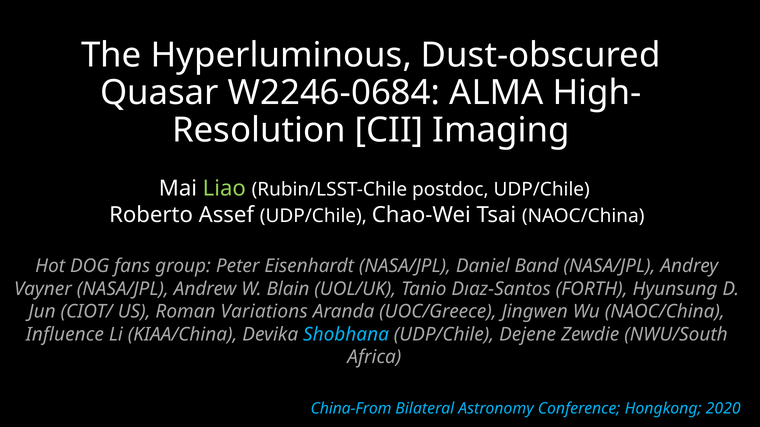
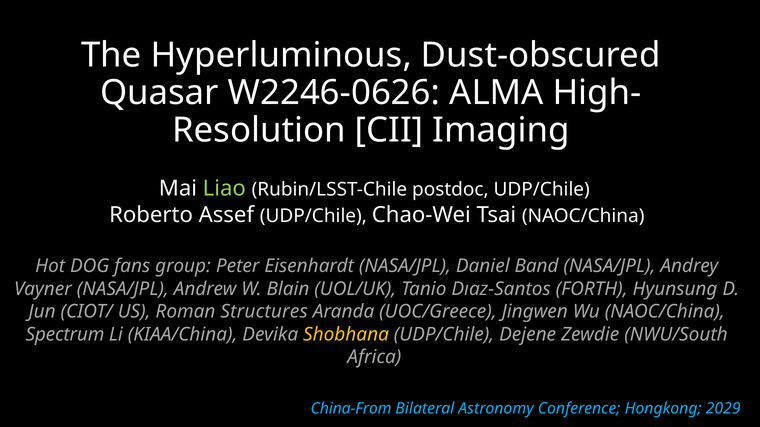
W2246-0684: W2246-0684 -> W2246-0626 (334, 93)
Variations: Variations -> Structures (264, 312)
Influence: Influence -> Spectrum (65, 335)
Shobhana colour: light blue -> yellow (346, 335)
2020: 2020 -> 2029 (723, 409)
